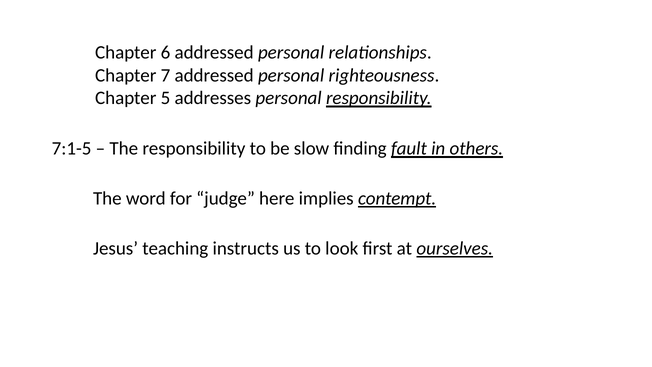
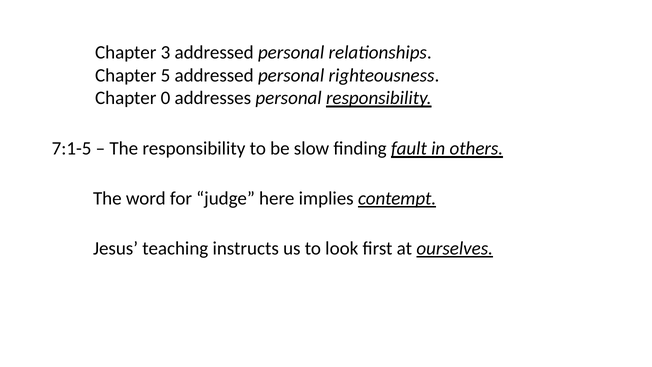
6: 6 -> 3 (165, 52)
7: 7 -> 5 (165, 75)
5: 5 -> 0 (165, 98)
